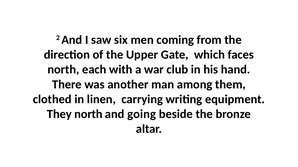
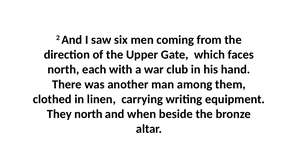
going: going -> when (142, 114)
